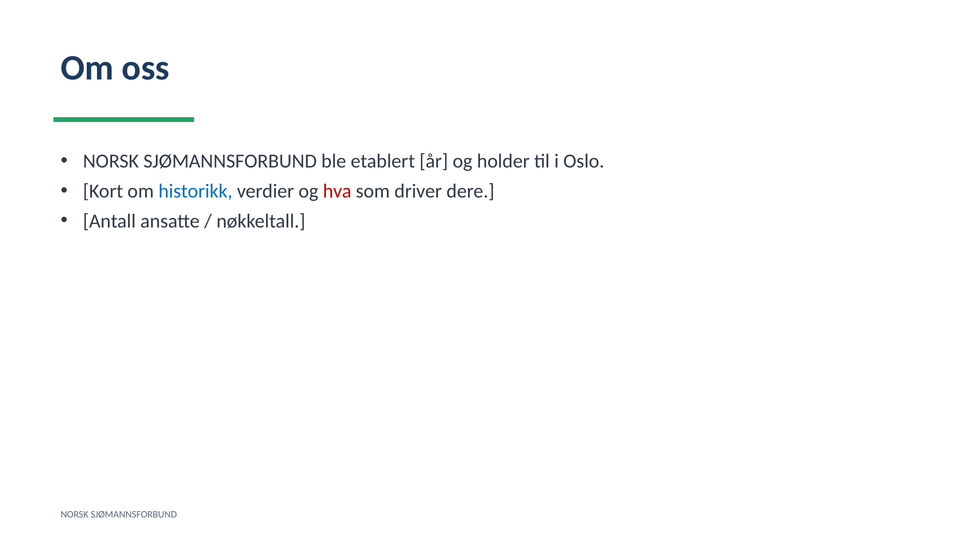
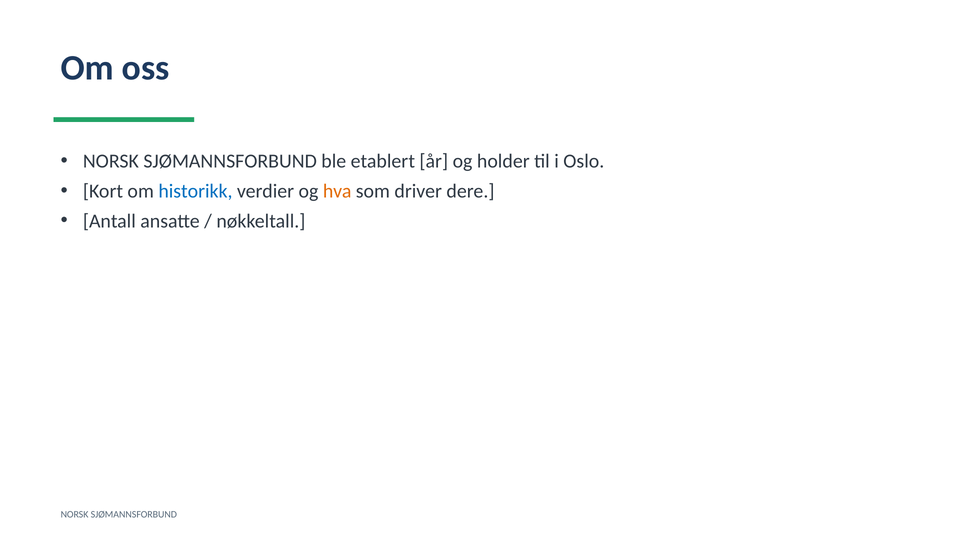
hva colour: red -> orange (337, 191)
